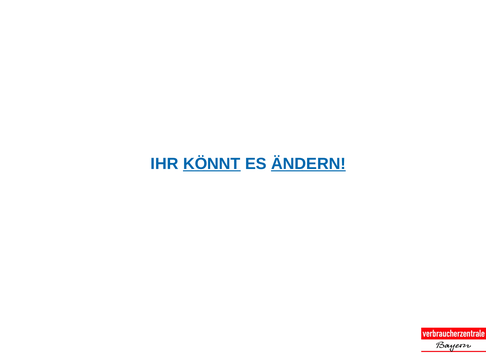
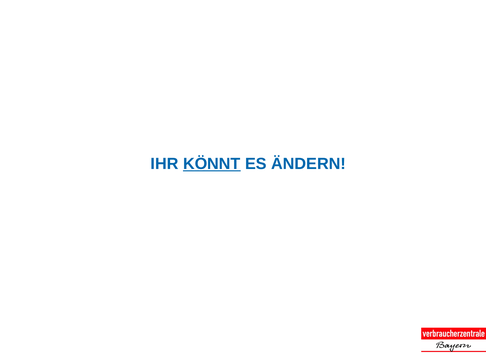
ÄNDERN underline: present -> none (308, 164)
